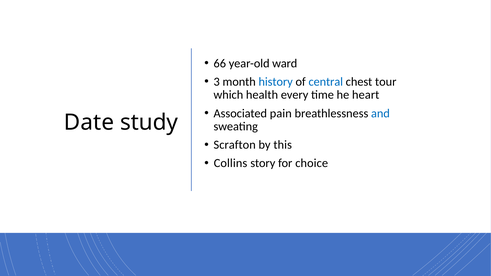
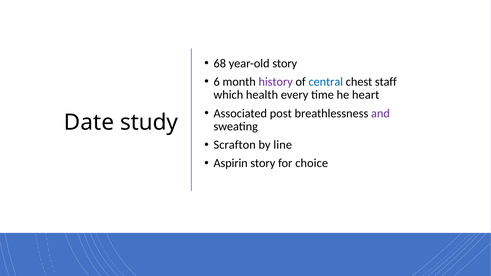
66: 66 -> 68 (220, 63)
year-old ward: ward -> story (285, 63)
3: 3 -> 6 (217, 82)
history colour: blue -> purple (276, 82)
tour: tour -> staff (386, 82)
pain: pain -> post (281, 113)
and colour: blue -> purple (380, 113)
this: this -> line (283, 145)
Collins: Collins -> Aspirin (231, 163)
